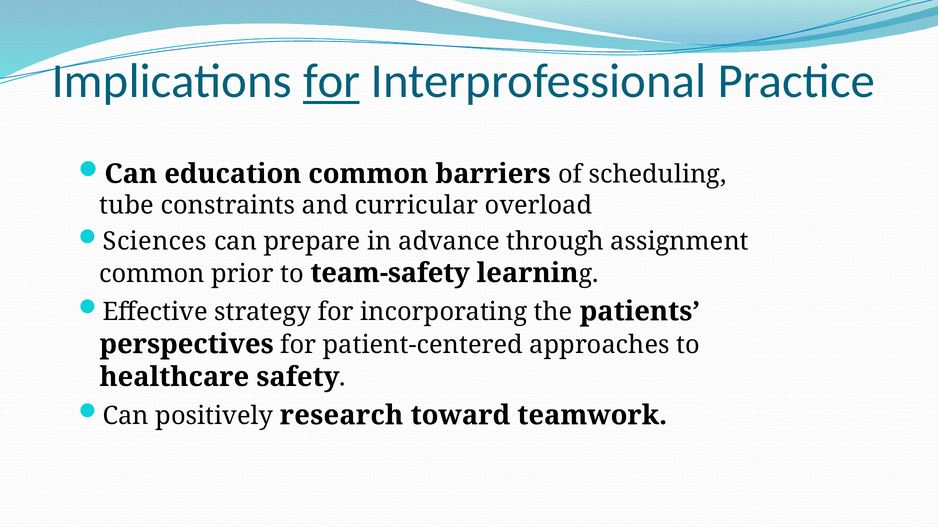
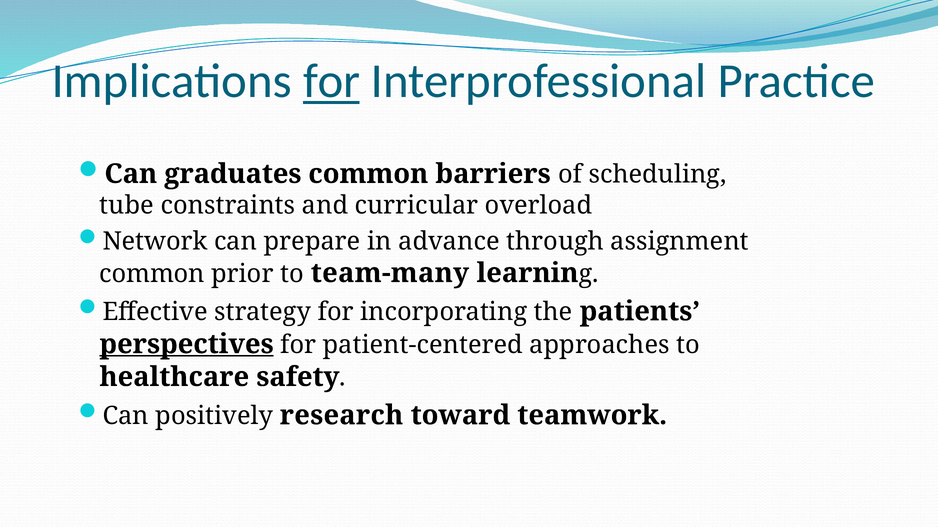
education: education -> graduates (233, 174)
Sciences: Sciences -> Network (155, 242)
team-safety: team-safety -> team-many (390, 273)
perspectives underline: none -> present (187, 345)
